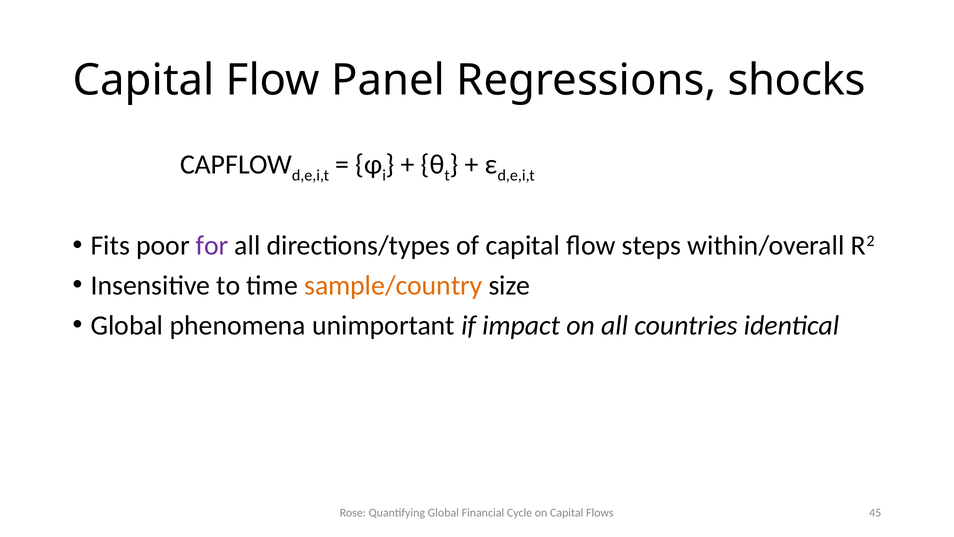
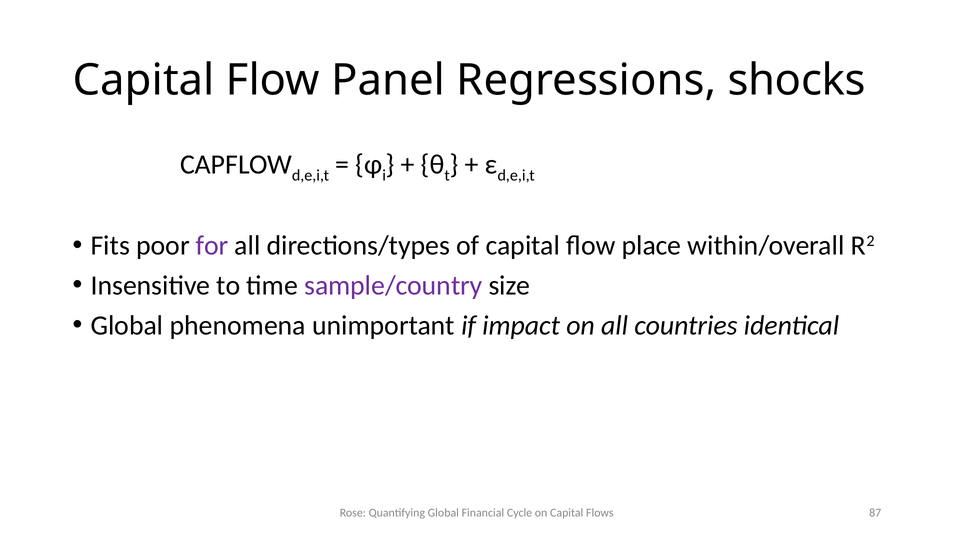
steps: steps -> place (651, 245)
sample/country colour: orange -> purple (393, 285)
45: 45 -> 87 (875, 512)
